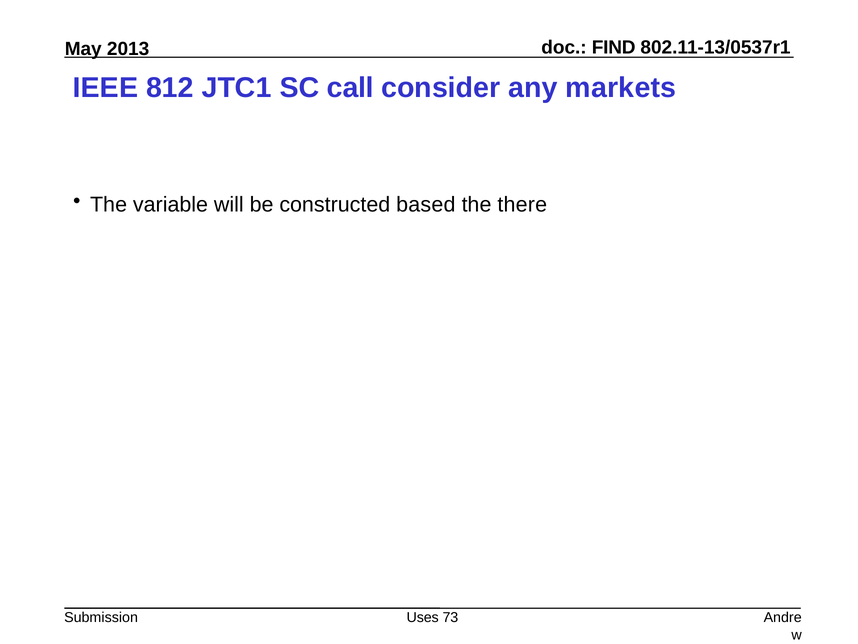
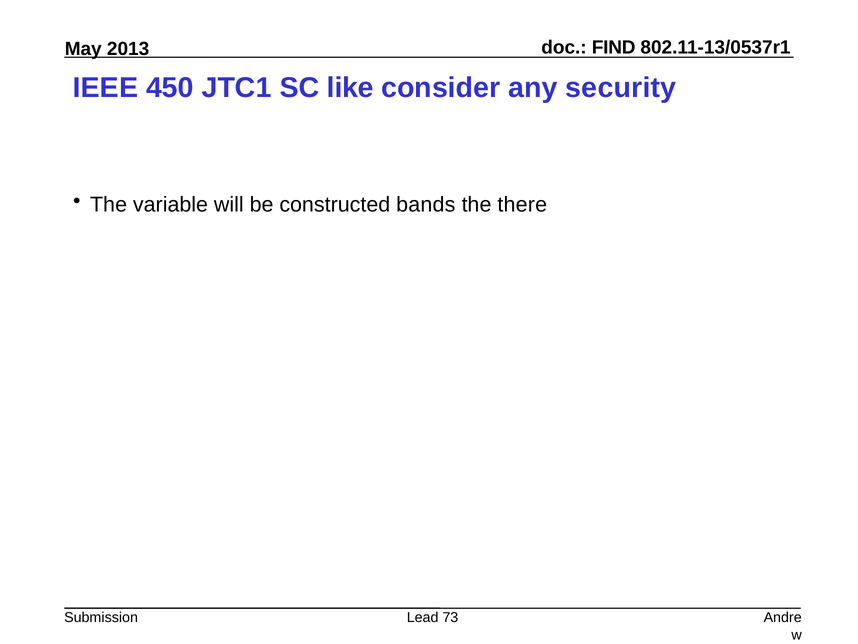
812: 812 -> 450 (170, 88)
call: call -> like (350, 88)
markets: markets -> security (621, 88)
based: based -> bands (426, 205)
Uses: Uses -> Lead (423, 617)
